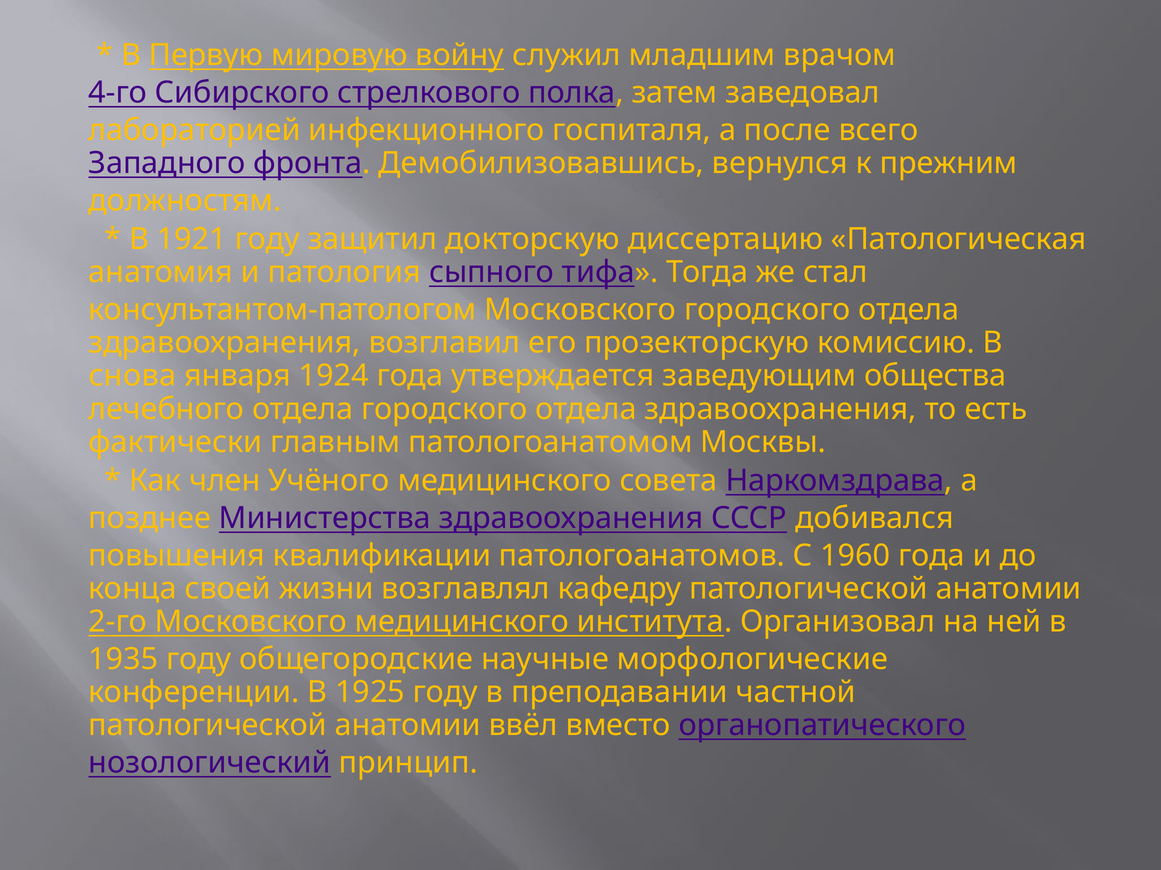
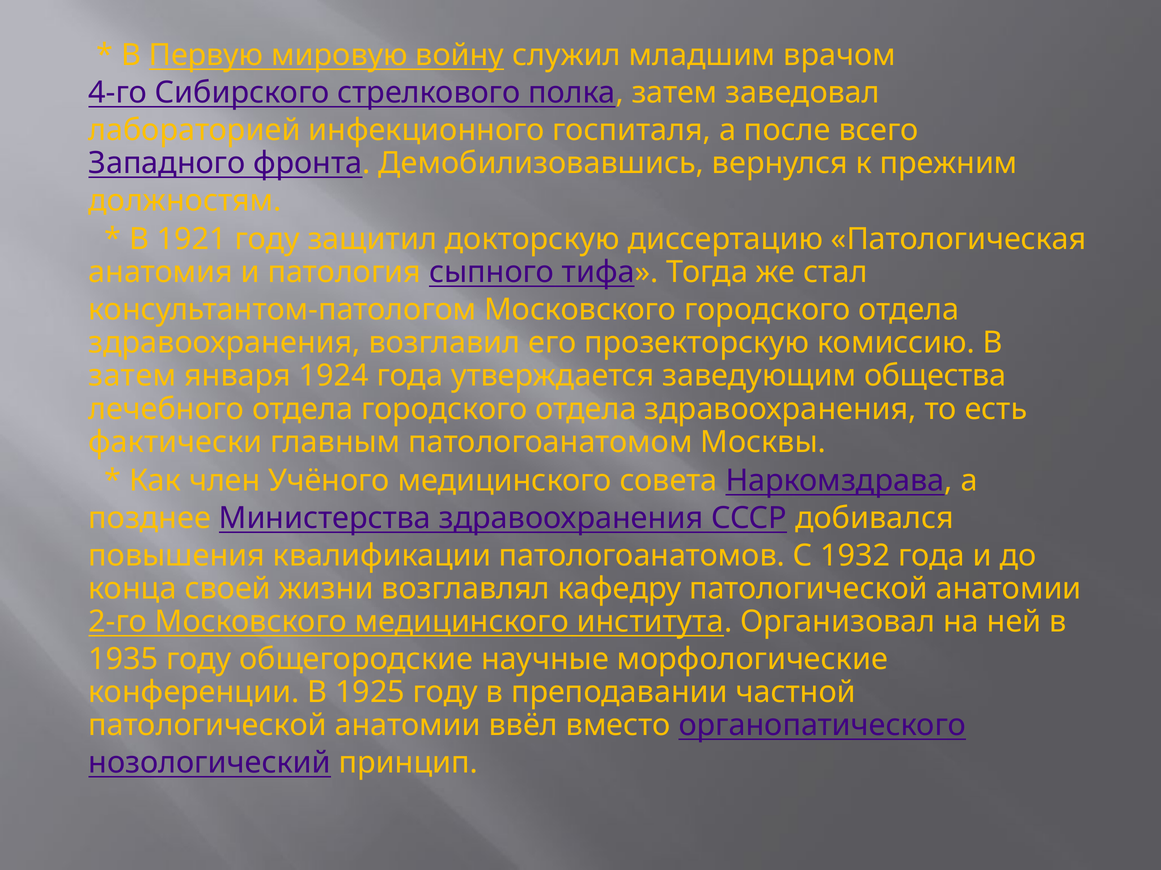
снова: снова -> затем (132, 376)
1960: 1960 -> 1932 (855, 556)
